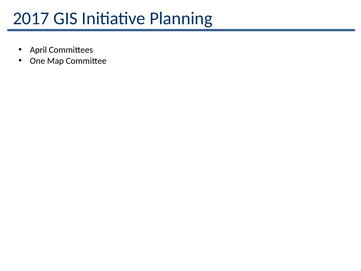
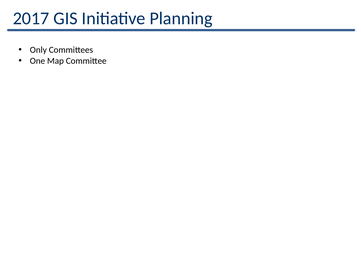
April: April -> Only (38, 50)
